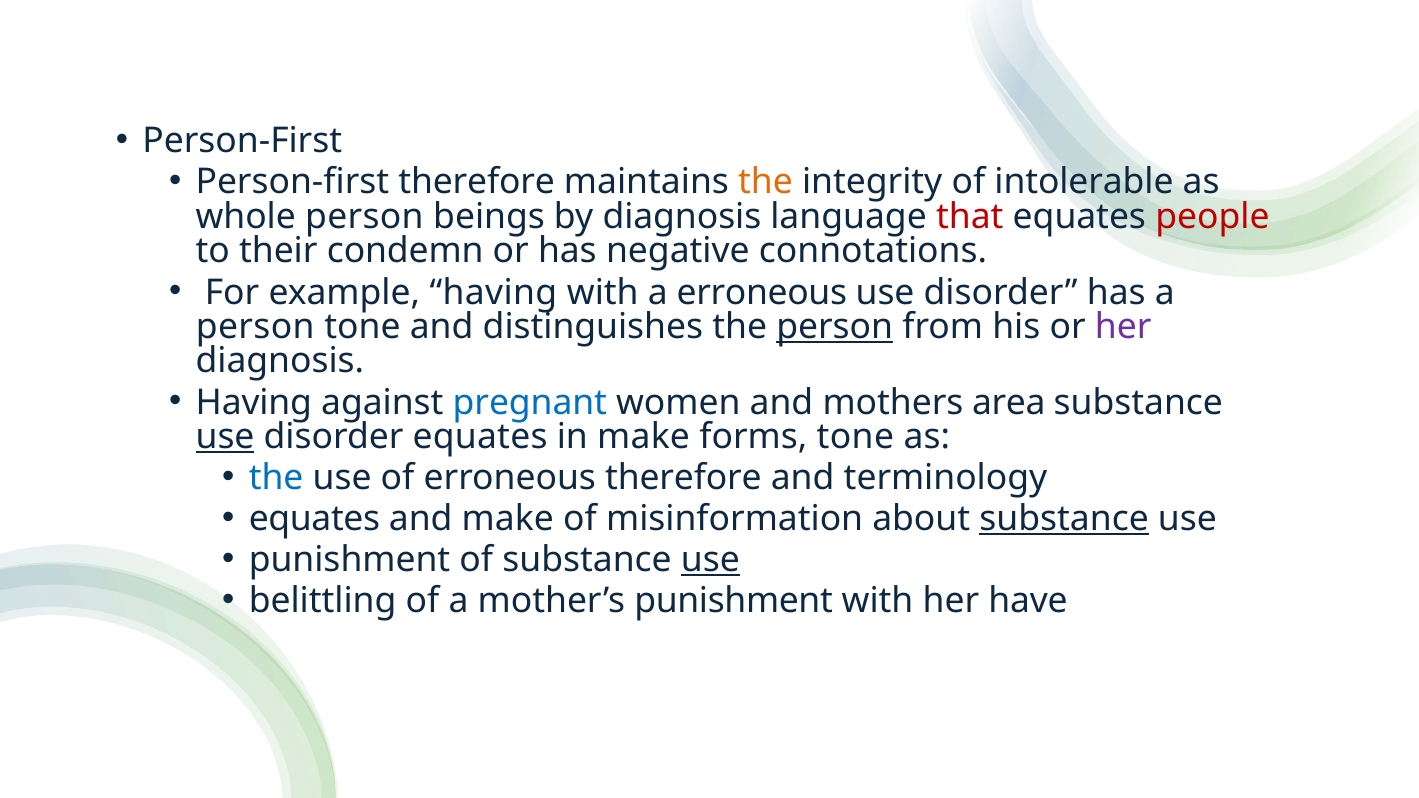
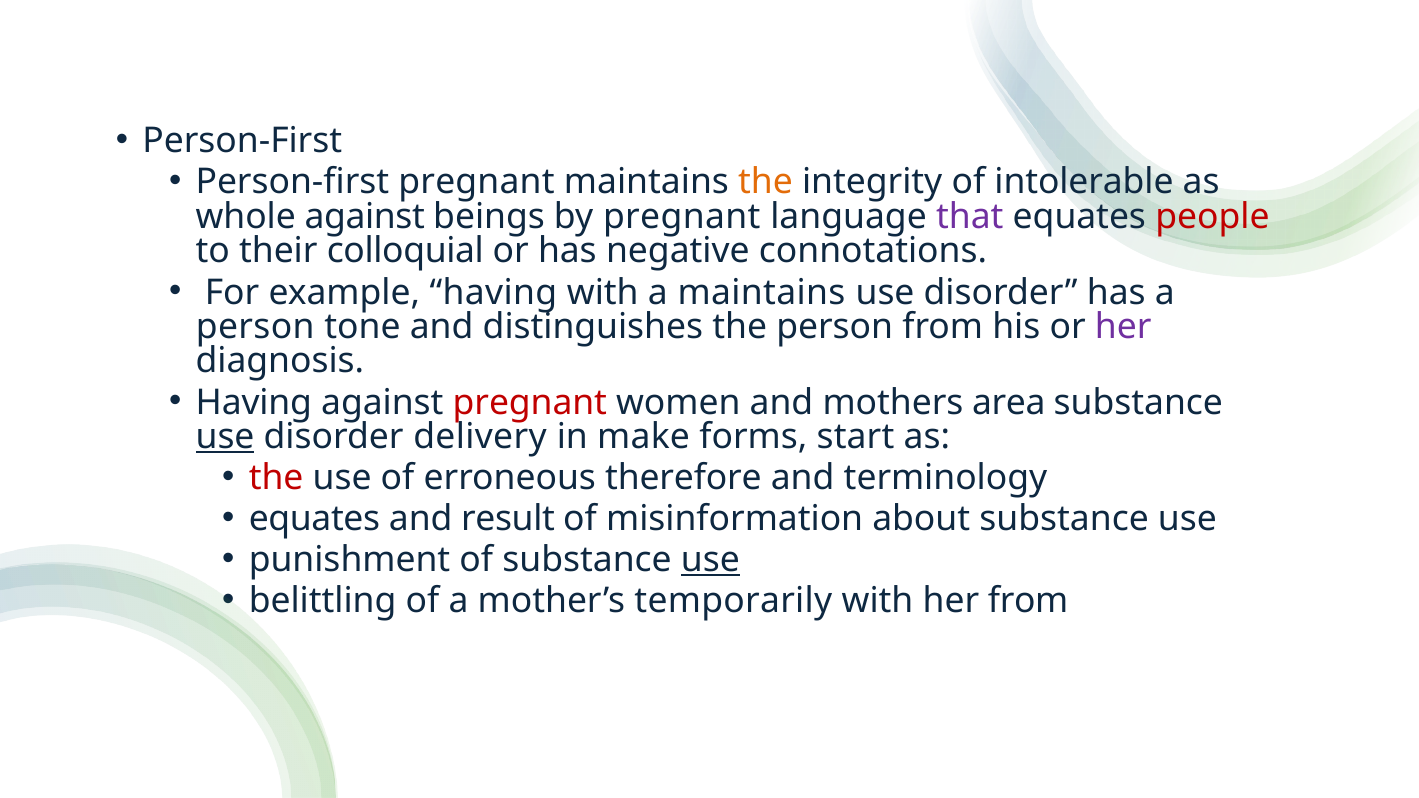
Person-first therefore: therefore -> pregnant (477, 182)
whole person: person -> against (365, 217)
by diagnosis: diagnosis -> pregnant (682, 217)
that colour: red -> purple (970, 217)
condemn: condemn -> colloquial (405, 251)
a erroneous: erroneous -> maintains (761, 292)
person underline: present -> none (835, 327)
pregnant colour: blue -> red (530, 402)
disorder equates: equates -> delivery (480, 437)
forms tone: tone -> start (856, 437)
the colour: blue -> red (276, 478)
and make: make -> result (508, 519)
substance underline: present -> none (1064, 519)
mother’s punishment: punishment -> temporarily (733, 601)
her have: have -> from (1028, 601)
